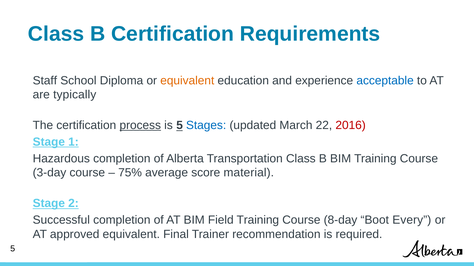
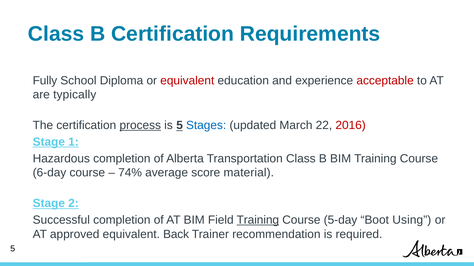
Staff: Staff -> Fully (45, 81)
equivalent colour: orange -> red (187, 81)
acceptable colour: blue -> red (385, 81)
3-day: 3-day -> 6-day (49, 173)
75%: 75% -> 74% (130, 173)
Training underline: none -> present (258, 220)
8-day: 8-day -> 5-day (340, 220)
Every: Every -> Using (412, 220)
Final: Final -> Back (176, 235)
